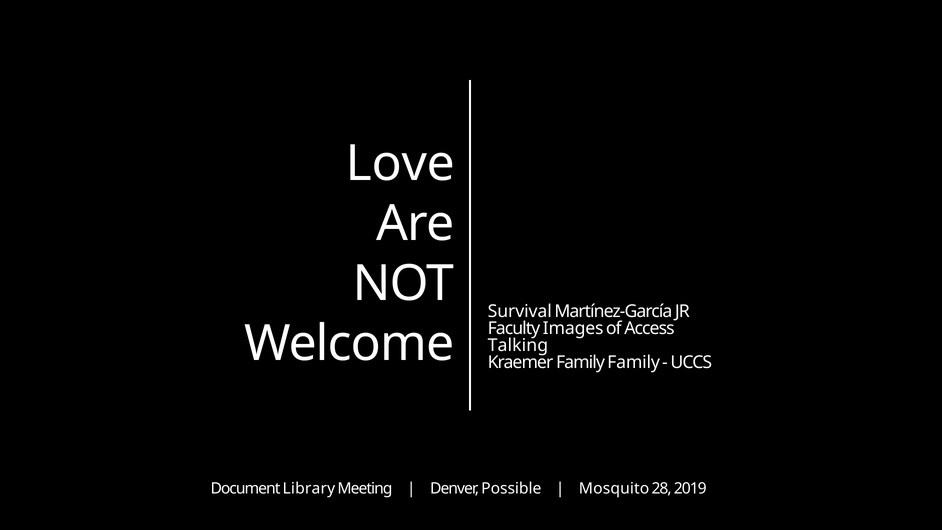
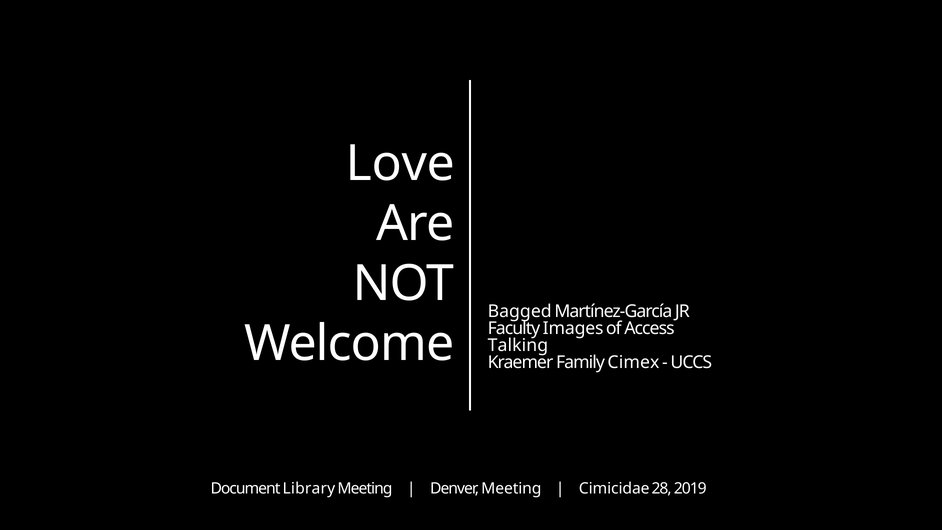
Survival: Survival -> Bagged (520, 311)
Family Family: Family -> Cimex (633, 362)
Denver Possible: Possible -> Meeting (511, 489)
Mosquito: Mosquito -> Cimicidae (614, 489)
